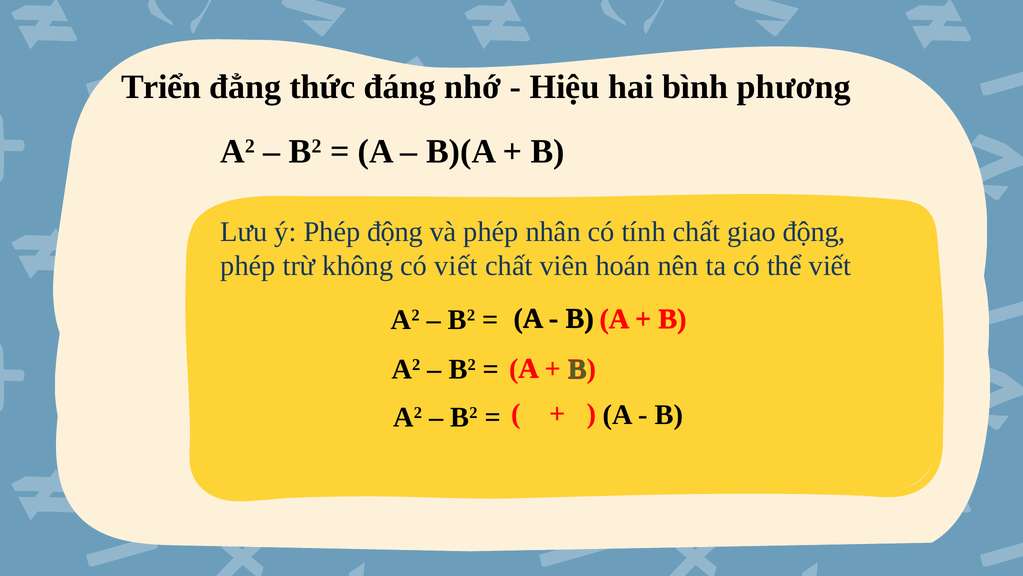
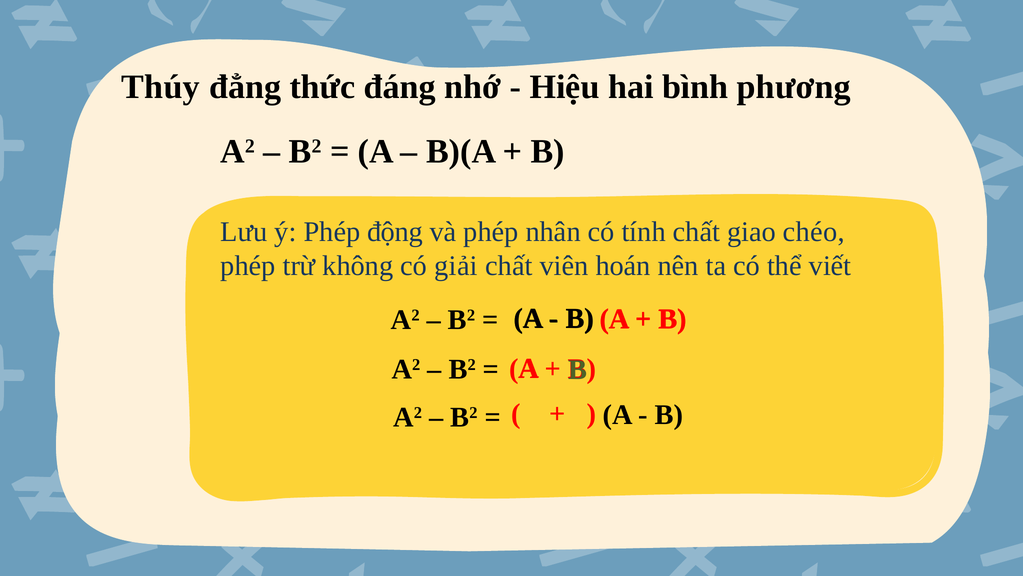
Triển: Triển -> Thúy (161, 87)
giao động: động -> chéo (814, 231)
có viết: viết -> giải (456, 266)
